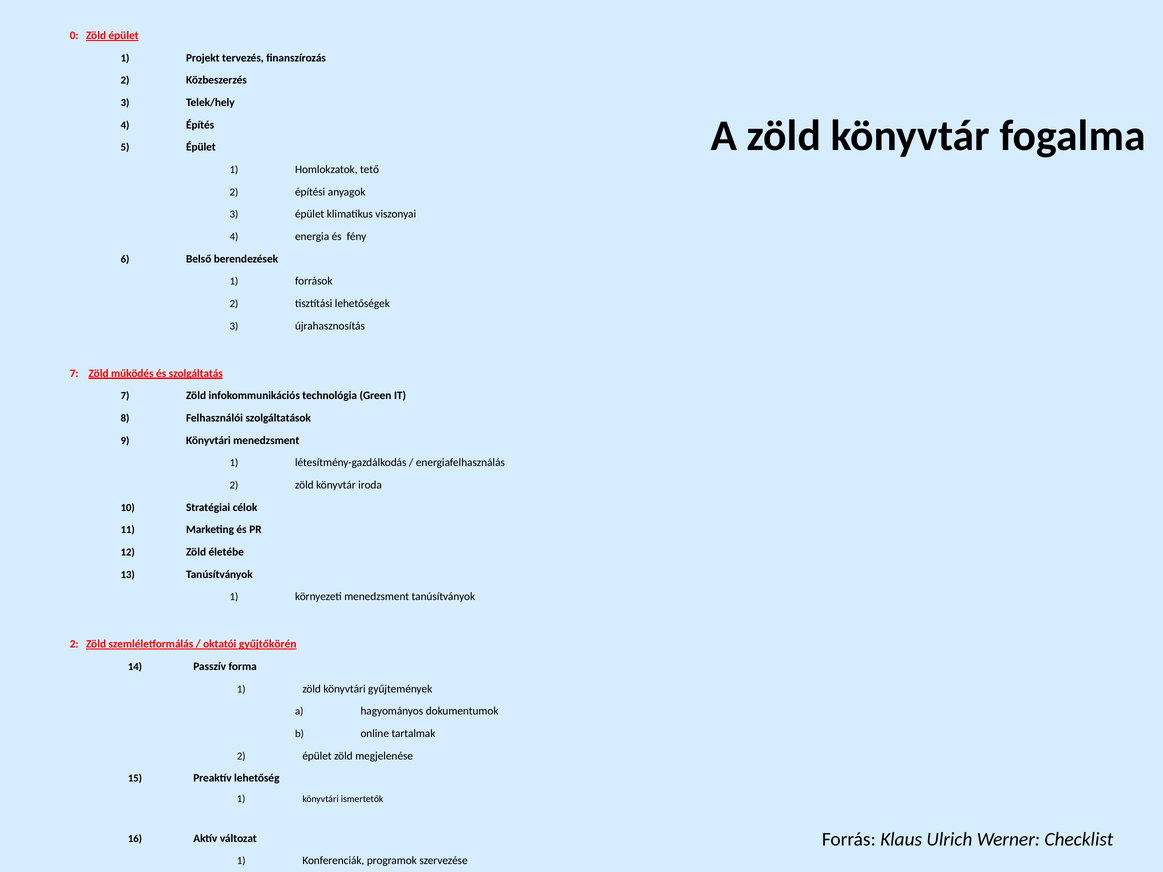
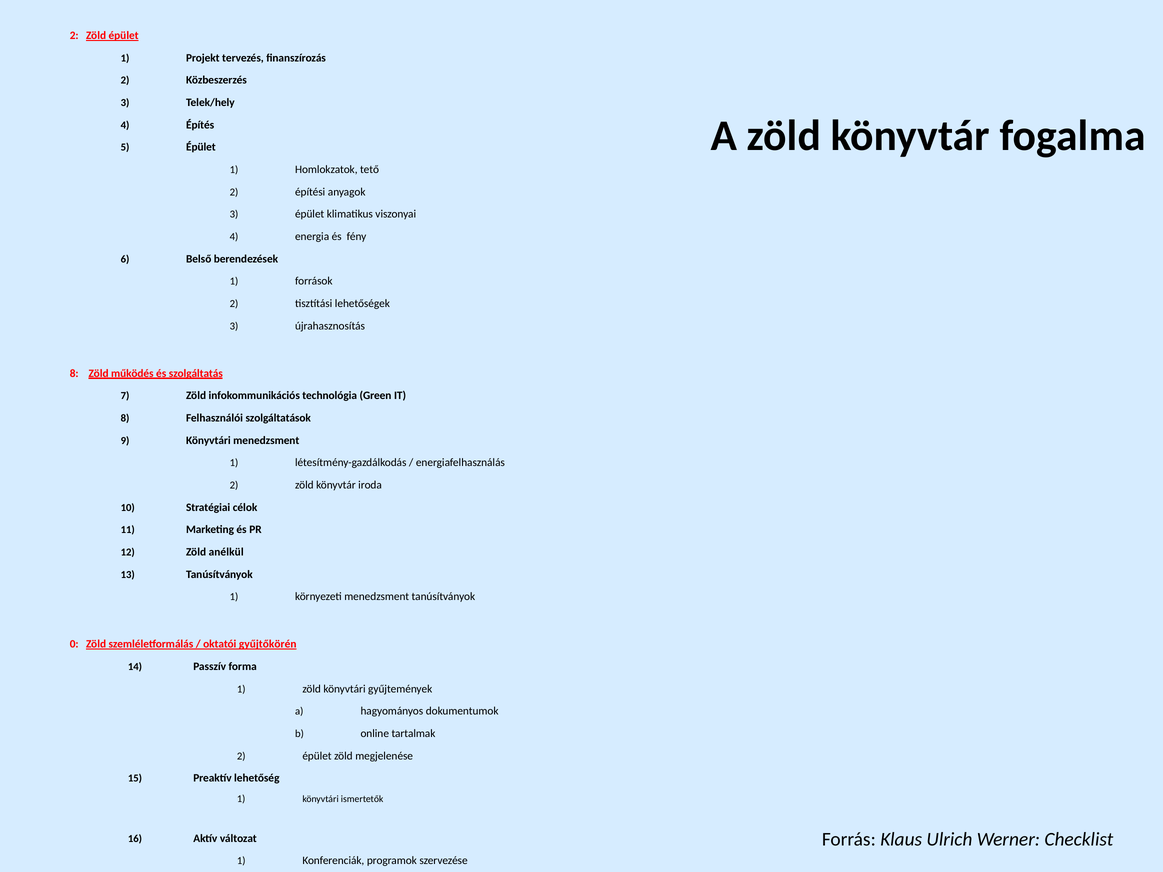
0: 0 -> 2 (74, 35)
7: 7 -> 8 (74, 373)
életébe: életébe -> anélkül (226, 552)
2: 2 -> 0 (74, 644)
